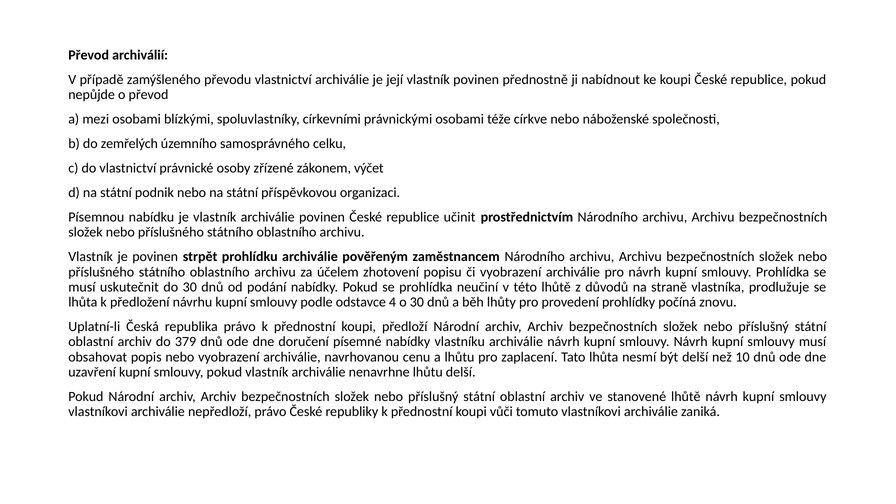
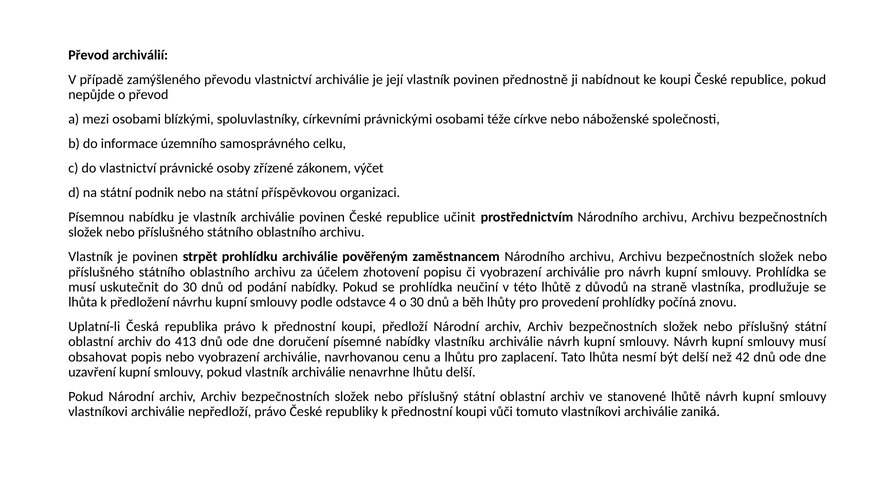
zemřelých: zemřelých -> informace (129, 144)
379: 379 -> 413 (186, 342)
10: 10 -> 42 (743, 357)
